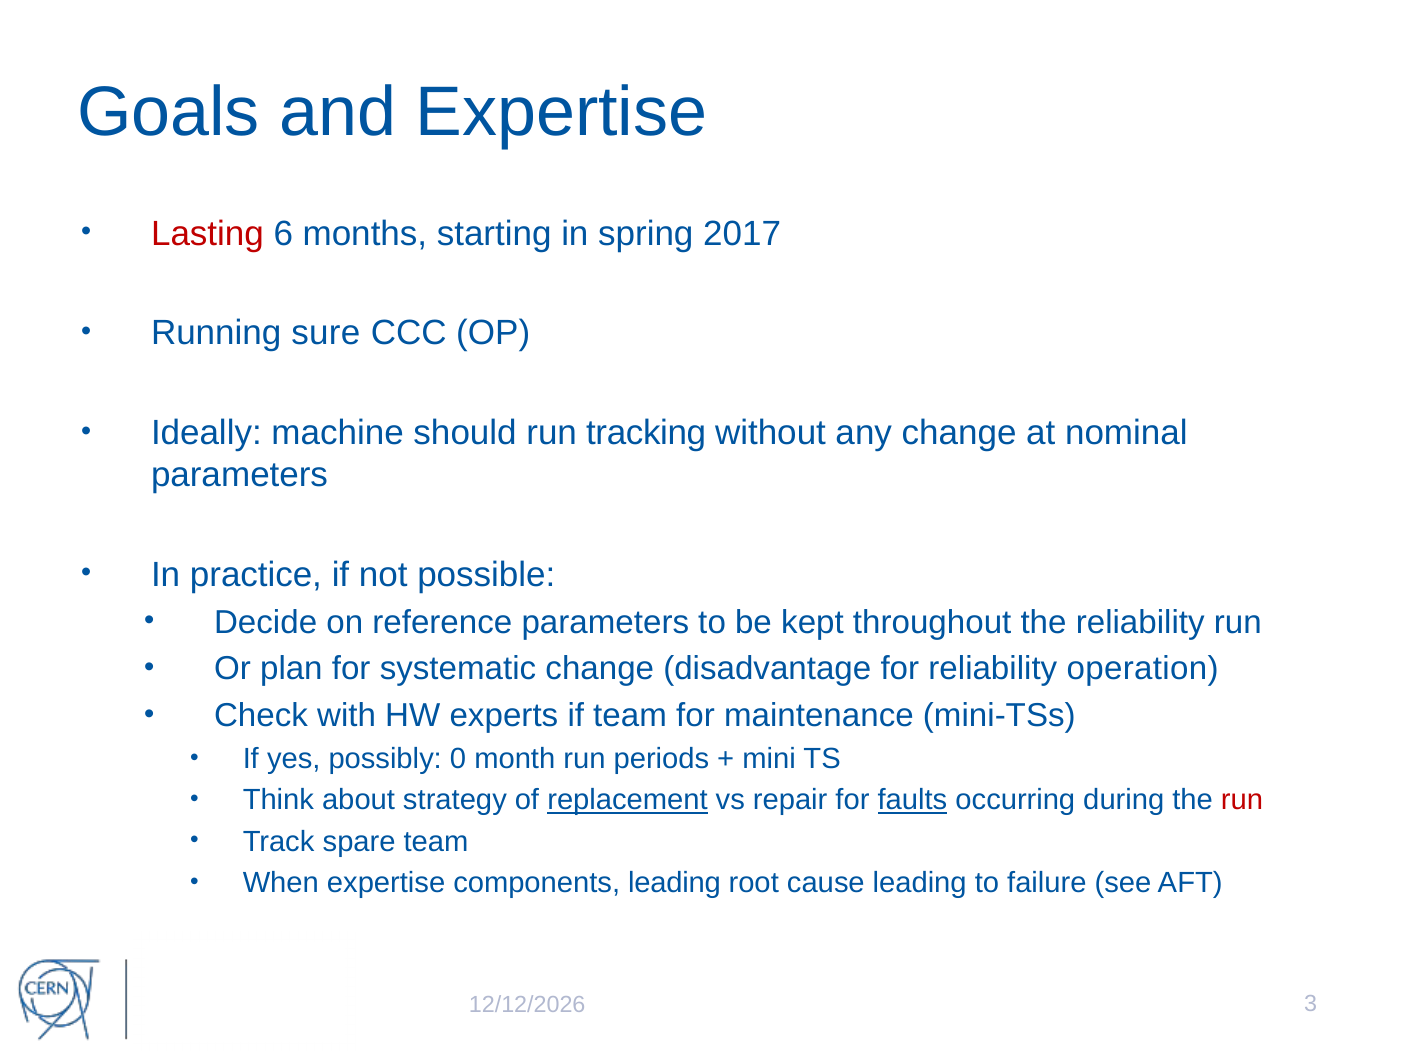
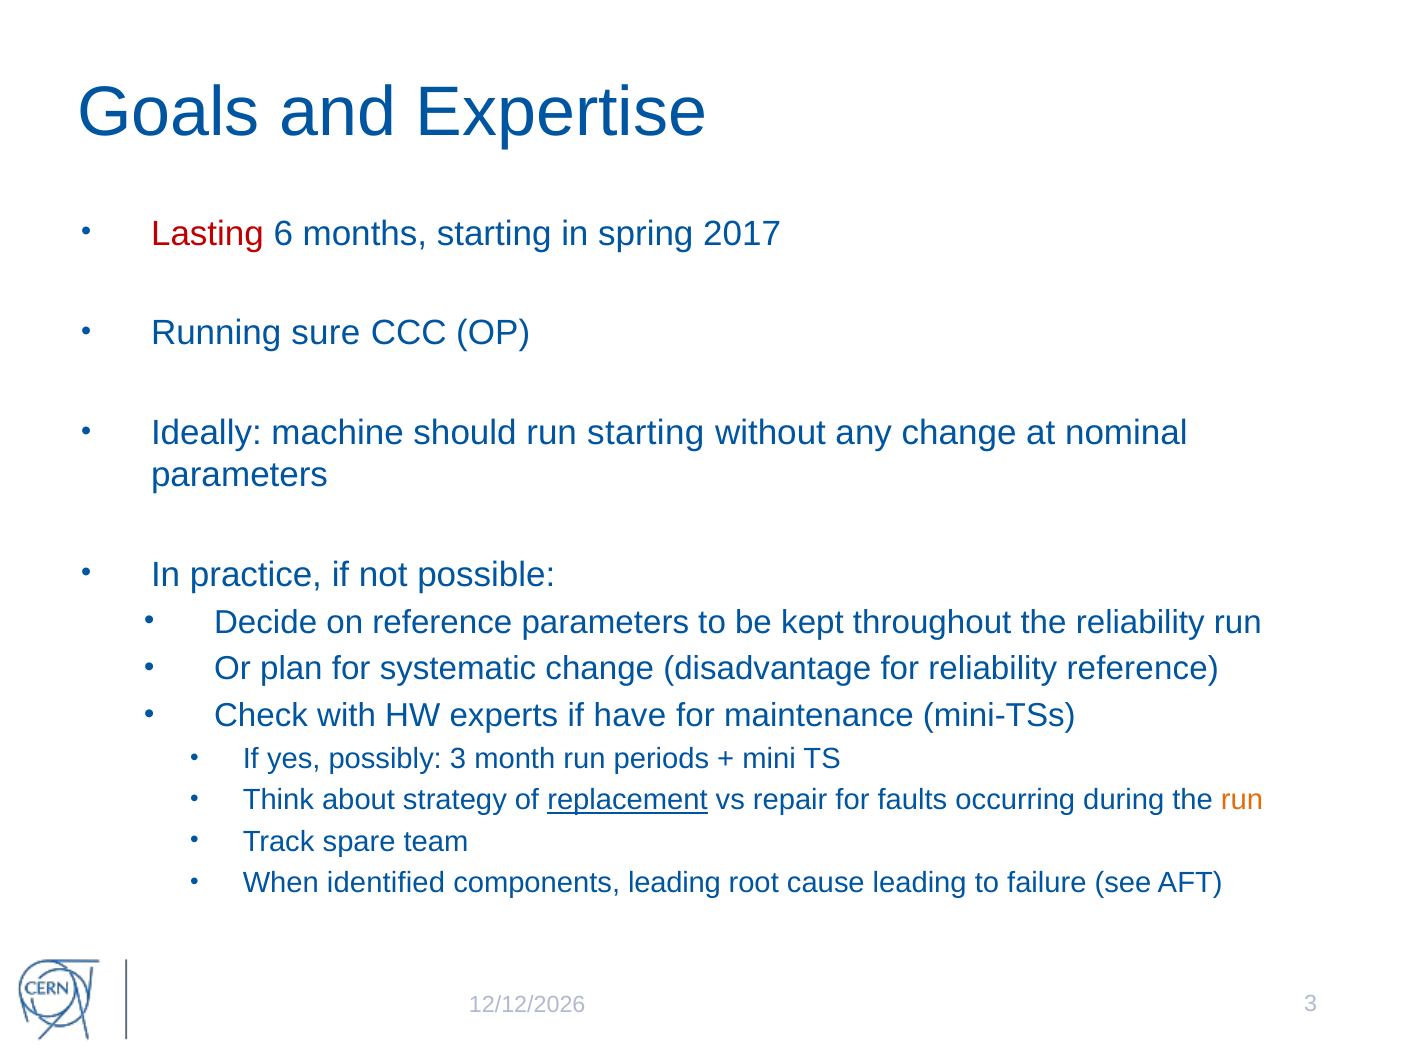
run tracking: tracking -> starting (646, 433)
reliability operation: operation -> reference (1143, 669)
if team: team -> have (630, 716)
possibly 0: 0 -> 3 (458, 759)
faults underline: present -> none (912, 800)
run colour: red -> orange (1242, 800)
When expertise: expertise -> identified (386, 883)
